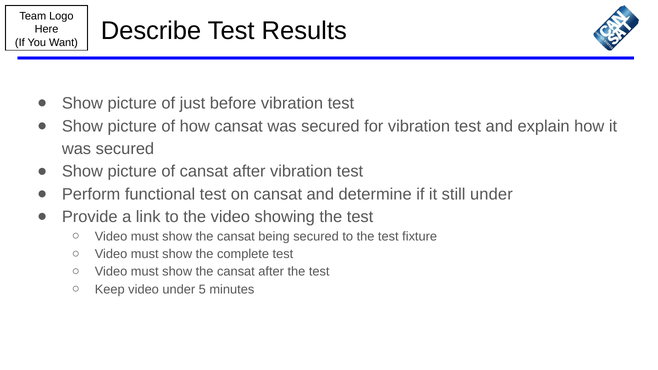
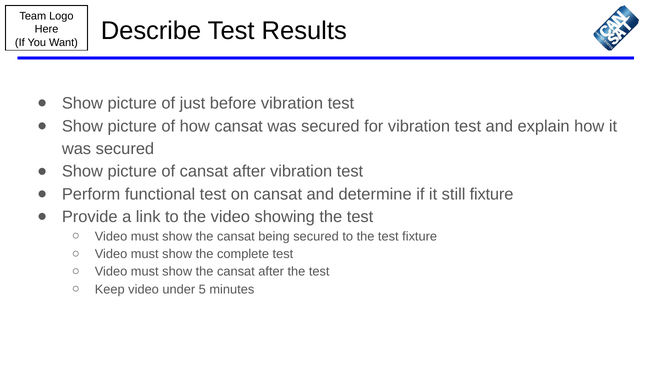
still under: under -> fixture (492, 194)
